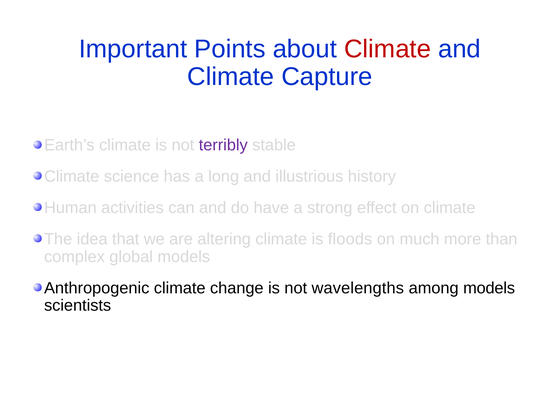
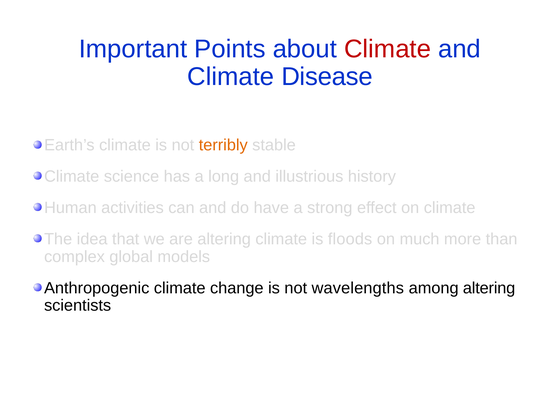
Capture: Capture -> Disease (327, 77)
terribly colour: purple -> orange (223, 145)
among models: models -> altering (489, 288)
